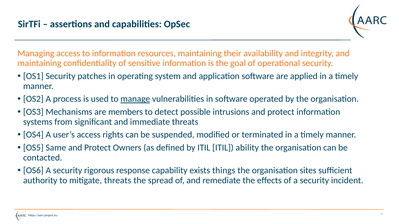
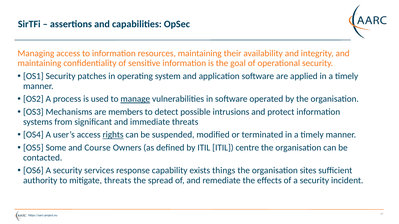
rights underline: none -> present (113, 135)
Same: Same -> Some (56, 148)
Protect: Protect -> Course (98, 148)
ability: ability -> centre (247, 148)
rigorous: rigorous -> services (99, 171)
